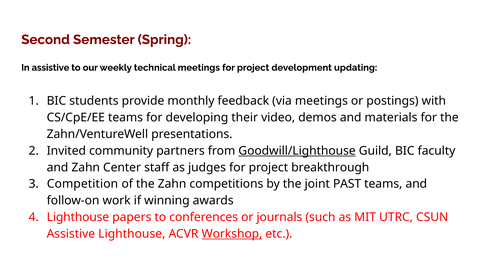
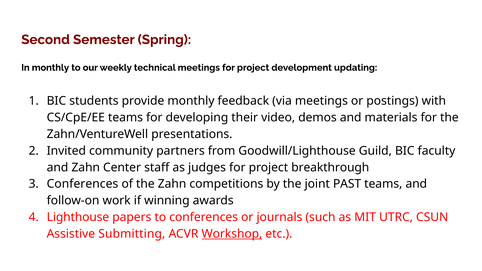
In assistive: assistive -> monthly (50, 68)
Goodwill/Lighthouse underline: present -> none (297, 151)
Competition: Competition -> Conferences (83, 184)
Assistive Lighthouse: Lighthouse -> Submitting (132, 234)
